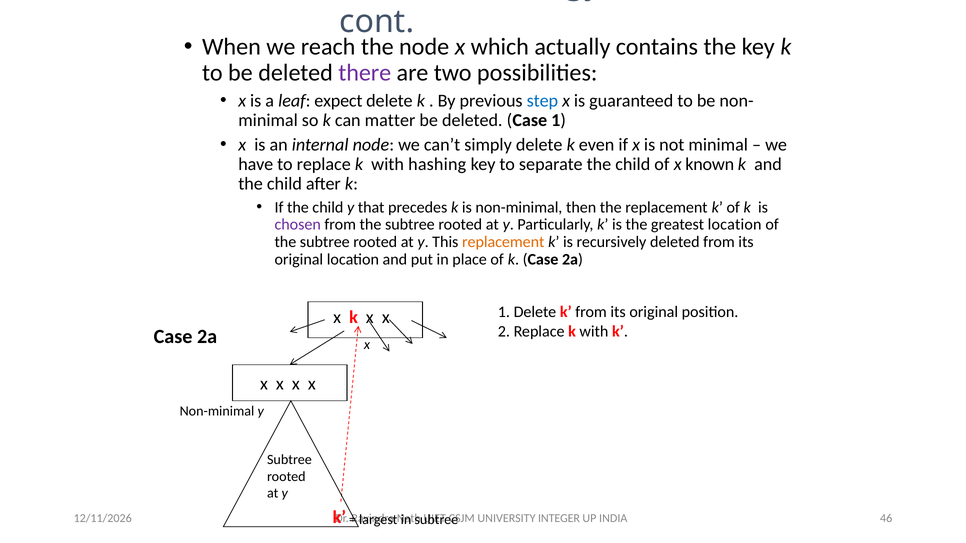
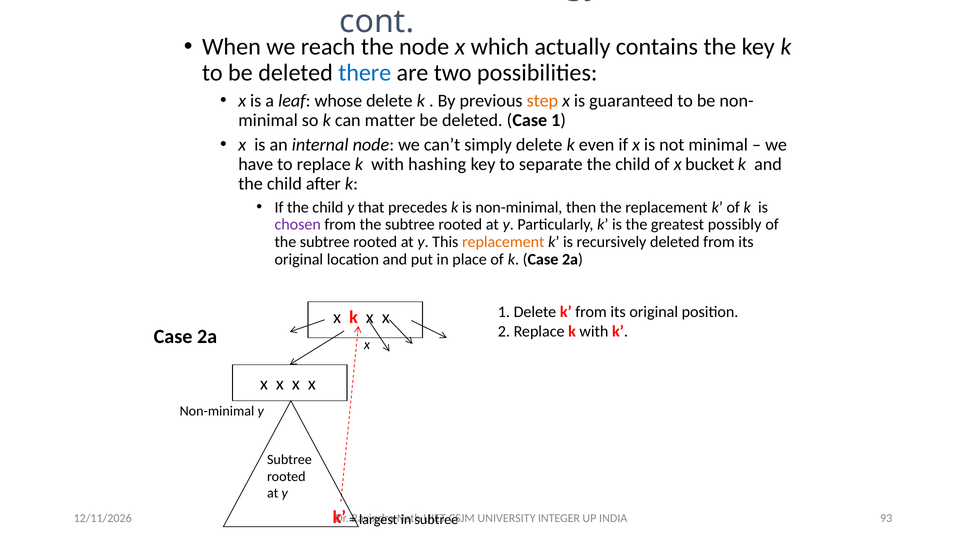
there colour: purple -> blue (365, 73)
expect: expect -> whose (338, 101)
step colour: blue -> orange (542, 101)
known: known -> bucket (710, 164)
greatest location: location -> possibly (735, 225)
46: 46 -> 93 (886, 519)
